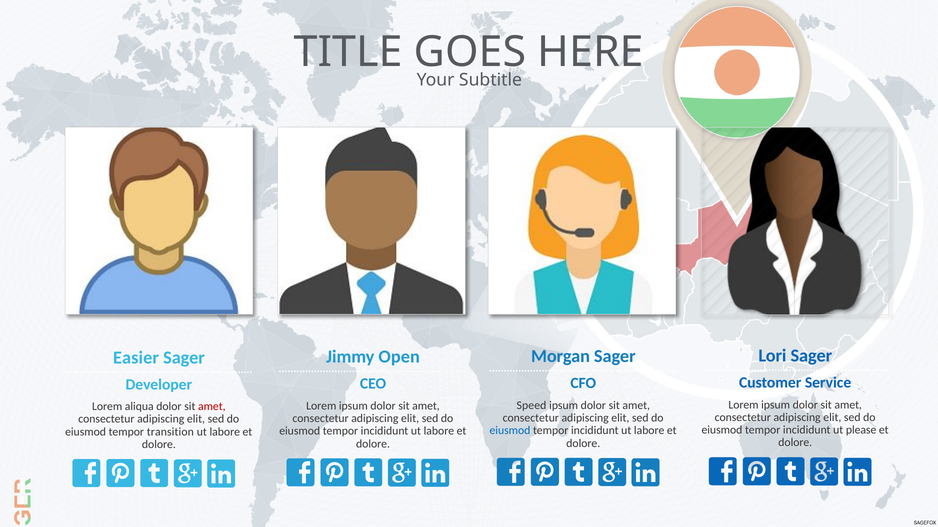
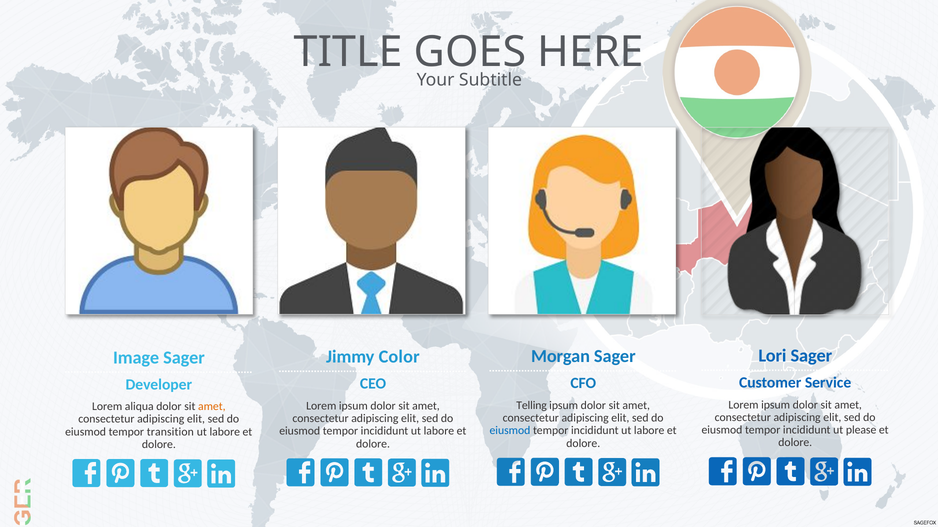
Open: Open -> Color (399, 357)
Easier: Easier -> Image (136, 358)
Speed: Speed -> Telling (532, 406)
amet colour: red -> orange (212, 407)
